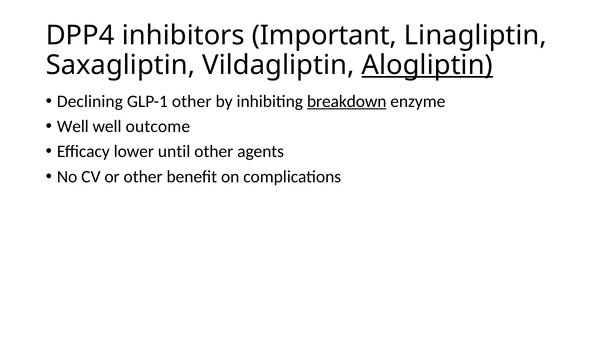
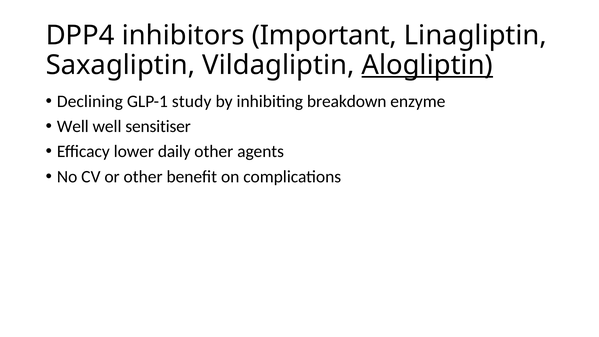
GLP-1 other: other -> study (192, 101)
breakdown underline: present -> none (347, 101)
outcome: outcome -> sensitiser (158, 126)
until: until -> daily (174, 152)
